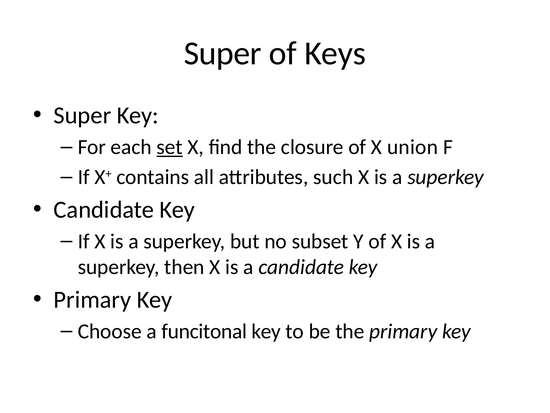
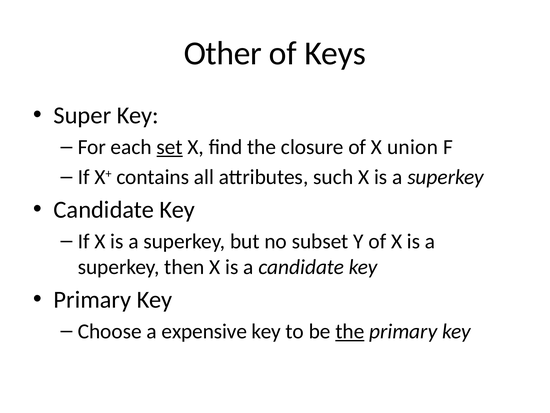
Super: Super -> Other (223, 53)
funcitonal: funcitonal -> expensive (204, 331)
the underline: none -> present (350, 331)
